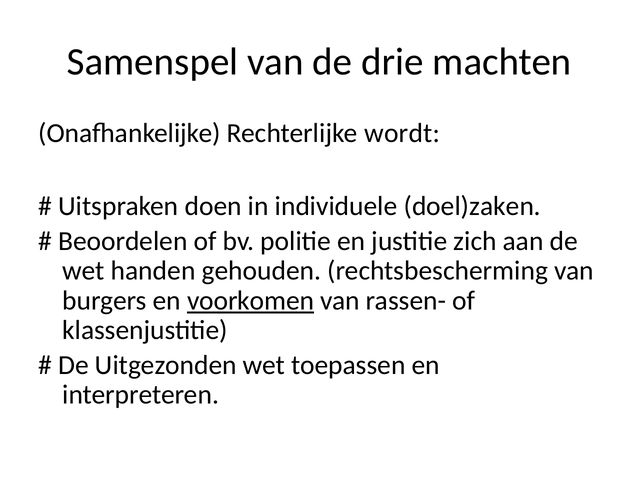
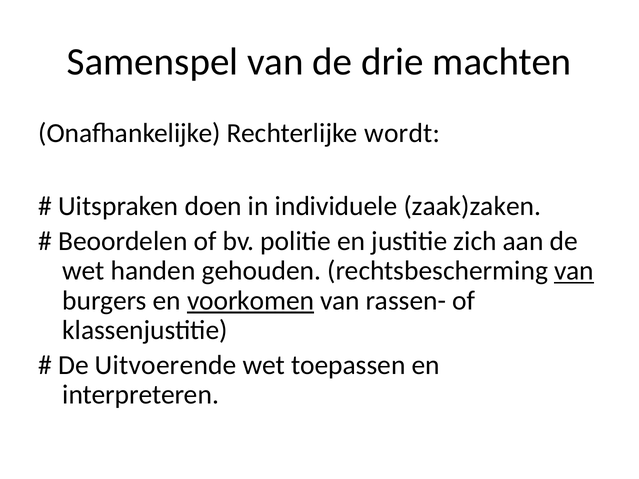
doel)zaken: doel)zaken -> zaak)zaken (472, 206)
van underline: none -> present (574, 271)
Uitgezonden: Uitgezonden -> Uitvoerende (166, 365)
